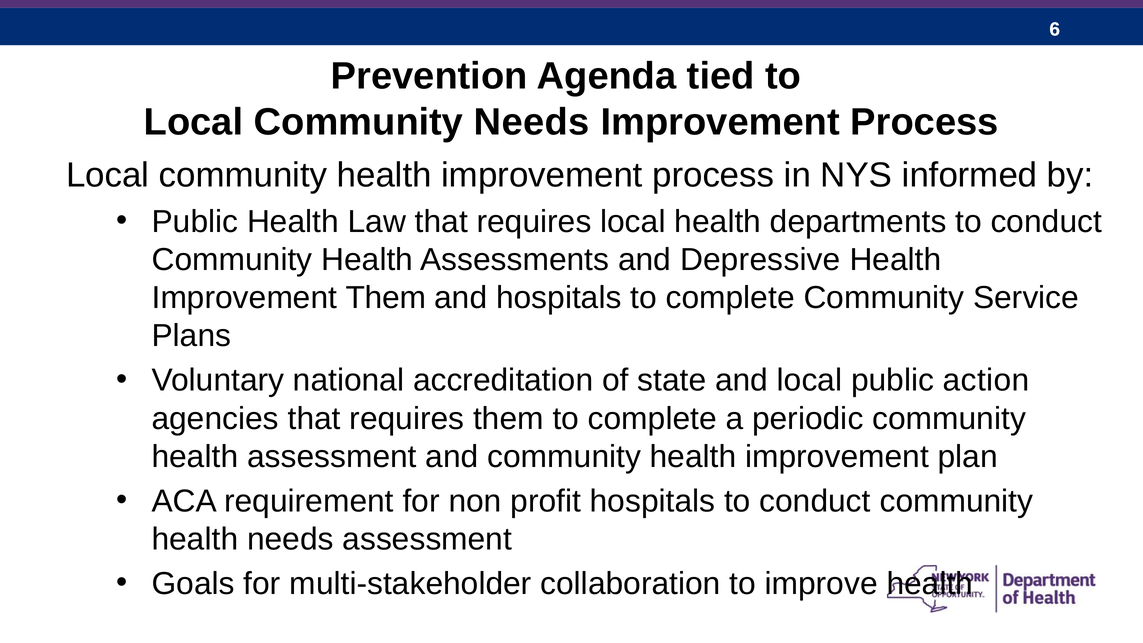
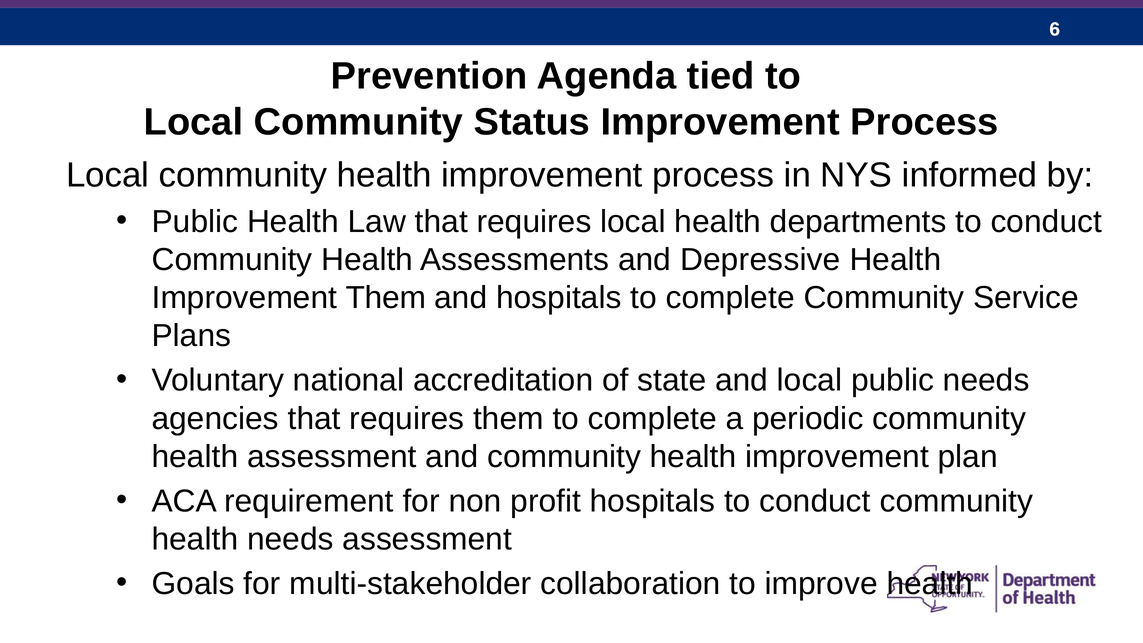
Community Needs: Needs -> Status (532, 122)
public action: action -> needs (986, 380)
